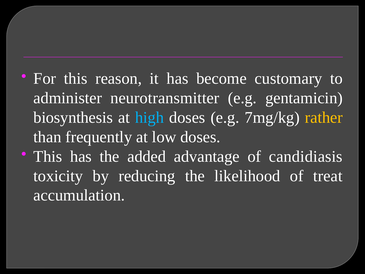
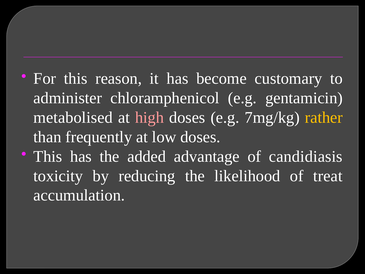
neurotransmitter: neurotransmitter -> chloramphenicol (165, 98)
biosynthesis: biosynthesis -> metabolised (73, 117)
high colour: light blue -> pink (150, 117)
